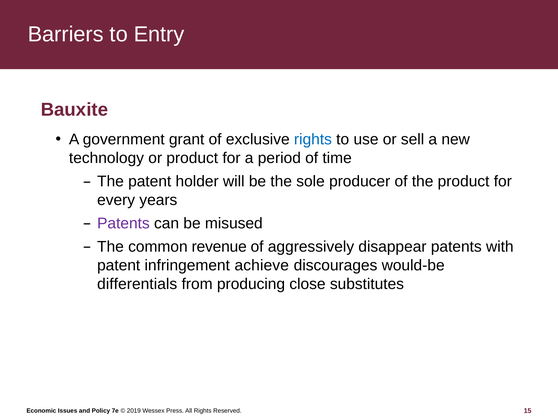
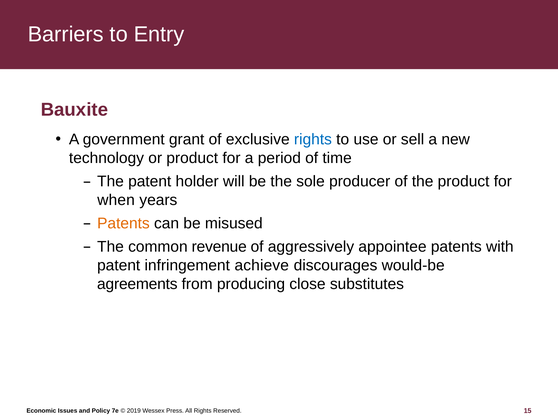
every: every -> when (116, 200)
Patents colour: purple -> orange (123, 223)
disappear: disappear -> appointee (392, 246)
differentials: differentials -> agreements (137, 284)
